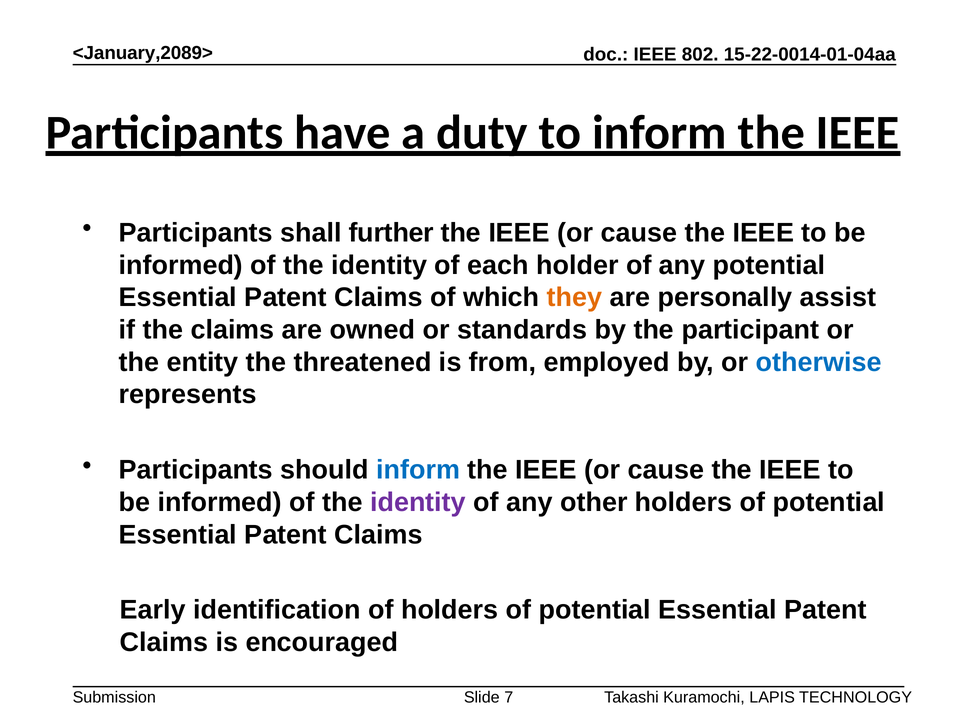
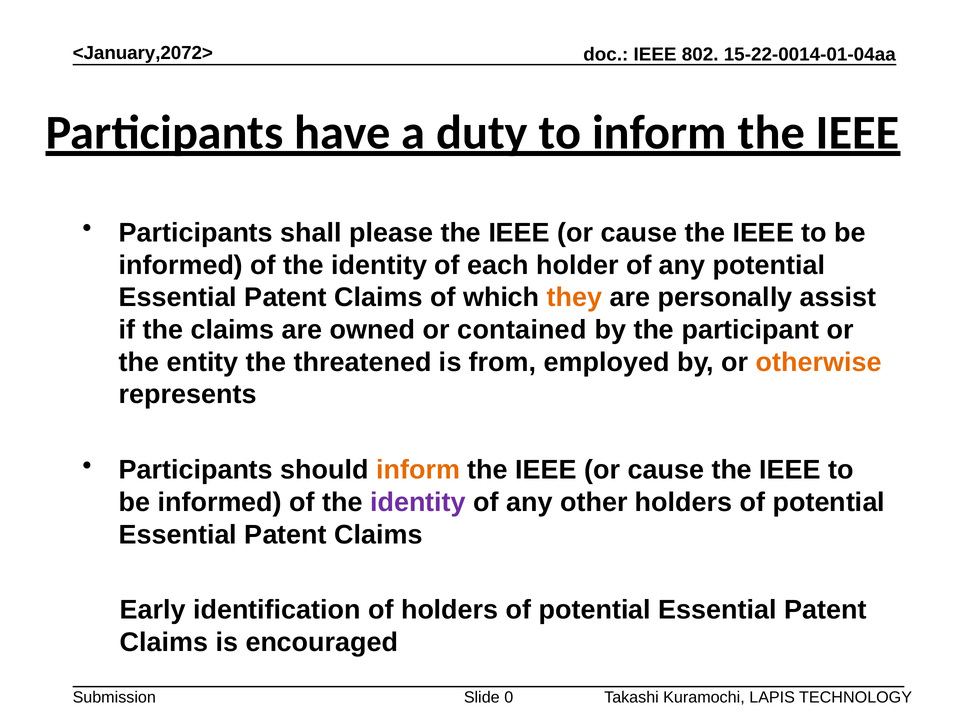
<January,2089>: <January,2089> -> <January,2072> (143, 53)
further: further -> please (391, 233)
standards: standards -> contained (522, 330)
otherwise colour: blue -> orange (819, 362)
inform colour: blue -> orange (418, 470)
7: 7 -> 0 (509, 697)
